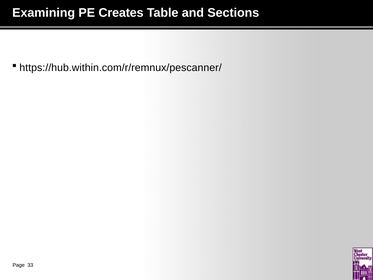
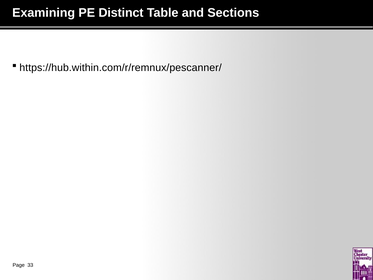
Creates: Creates -> Distinct (121, 13)
